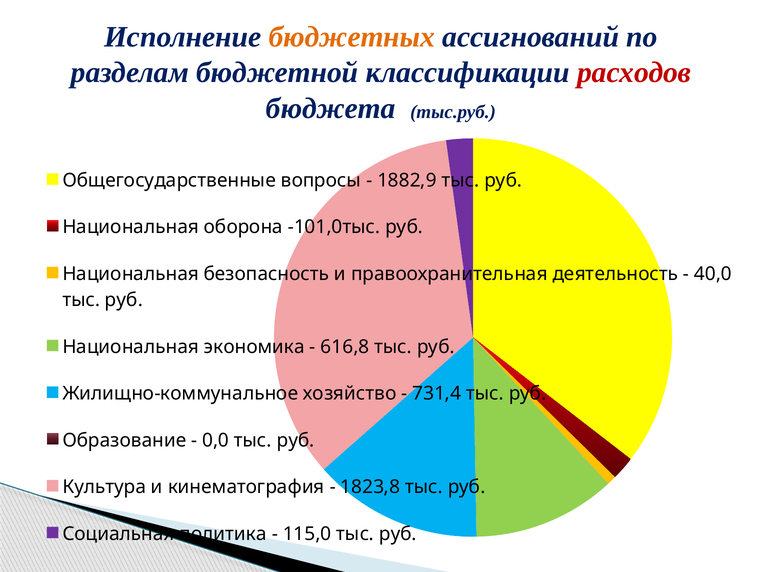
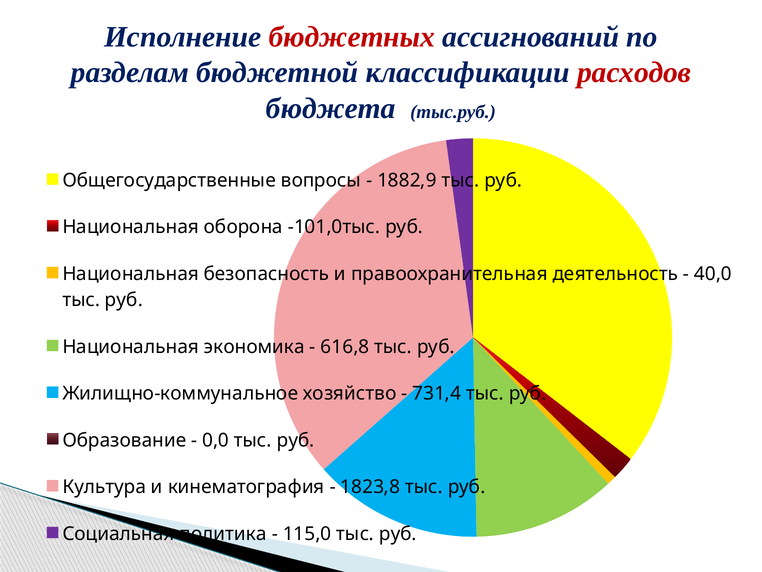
бюджетных colour: orange -> red (352, 37)
